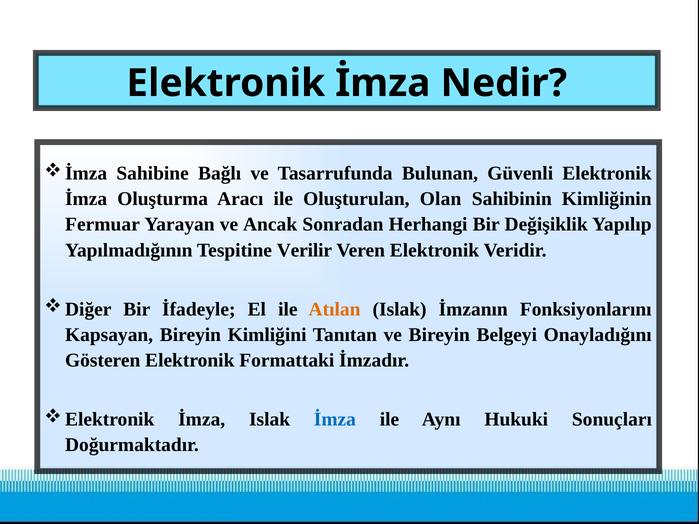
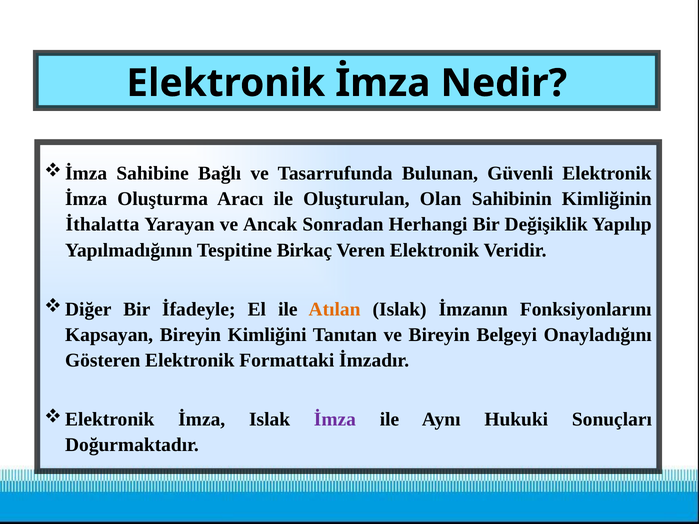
Fermuar: Fermuar -> İthalatta (102, 225)
Verilir: Verilir -> Birkaç (304, 250)
İmza colour: blue -> purple (335, 420)
